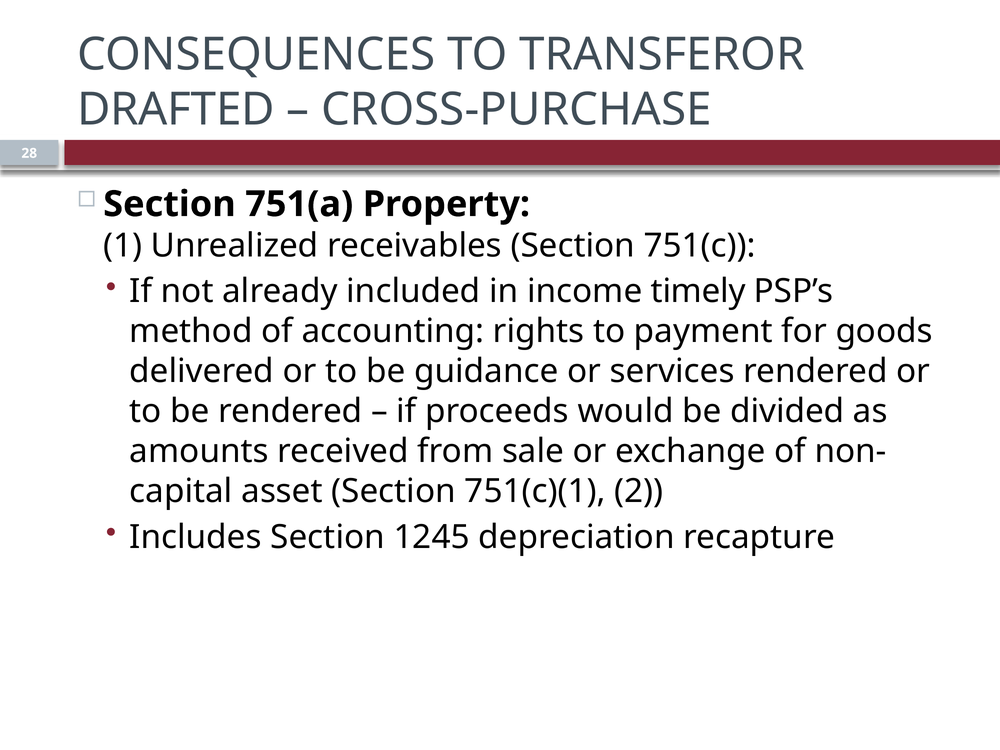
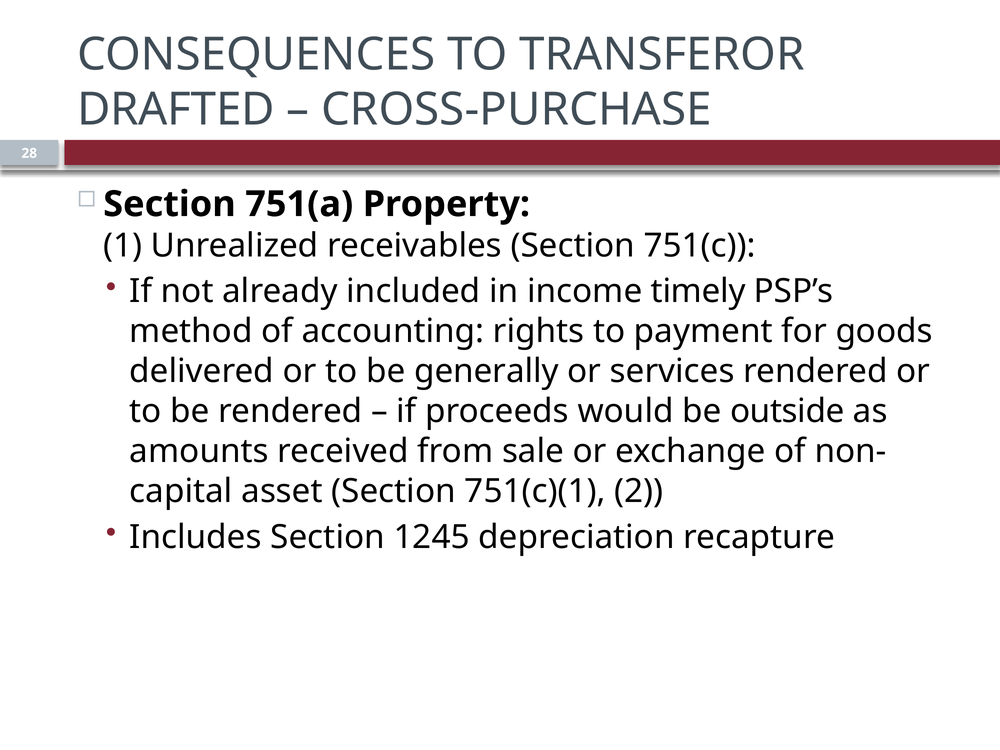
guidance: guidance -> generally (486, 371)
divided: divided -> outside (787, 411)
